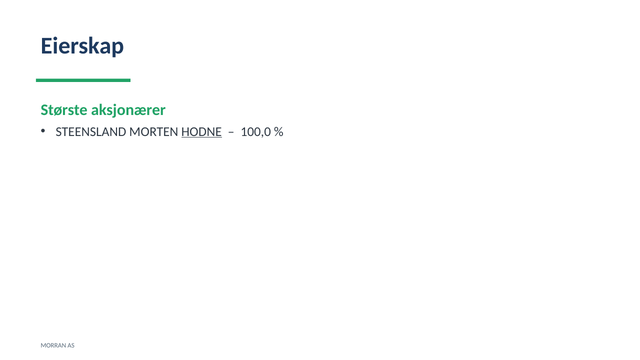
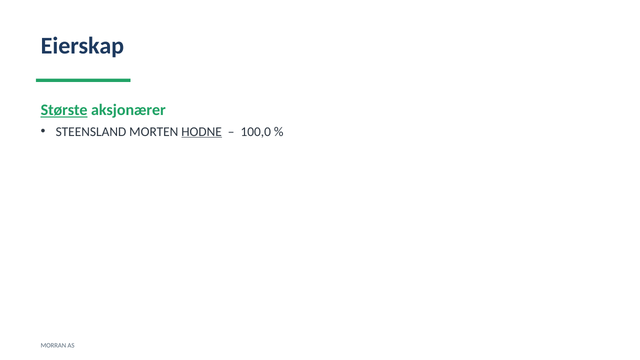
Største underline: none -> present (64, 110)
